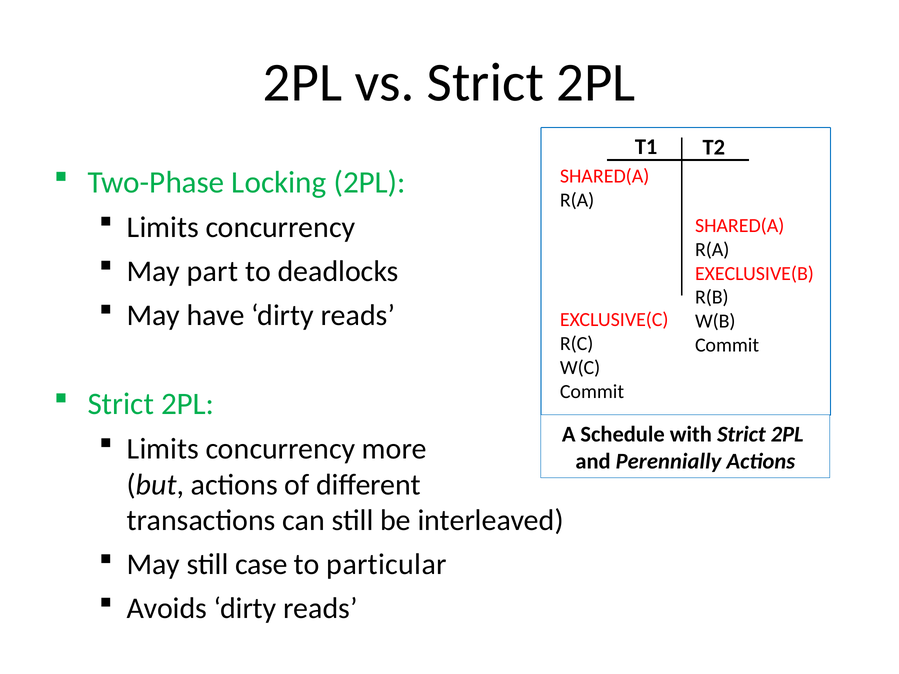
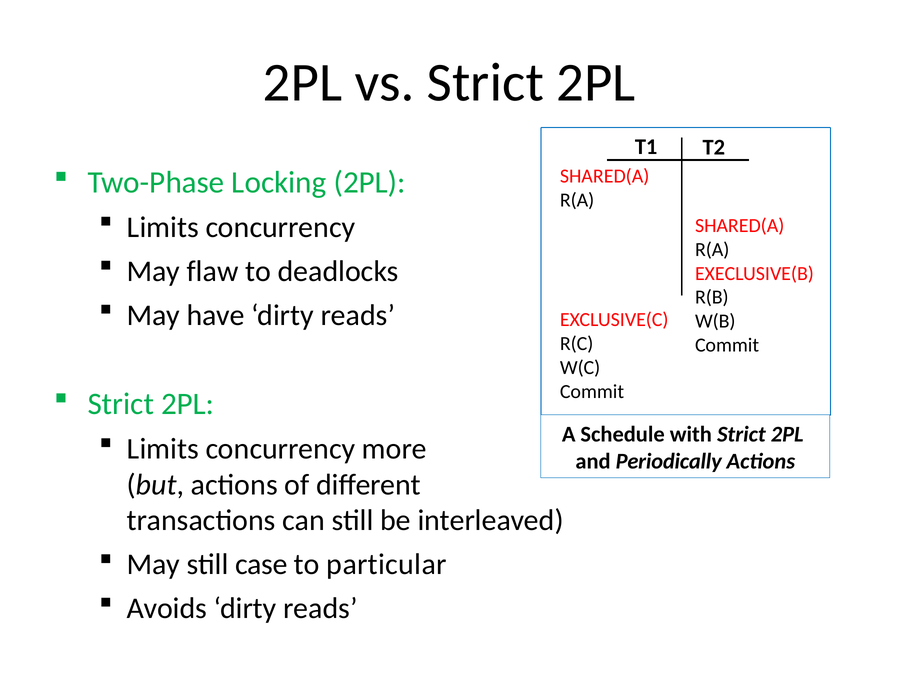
part: part -> flaw (213, 271)
Perennially: Perennially -> Periodically (669, 462)
